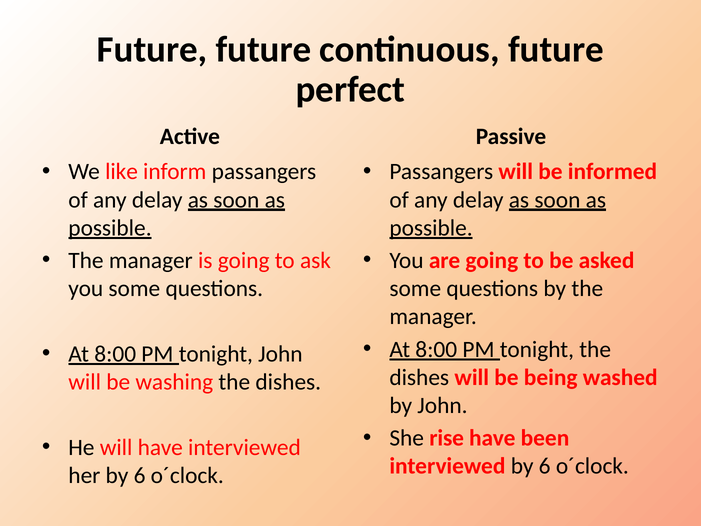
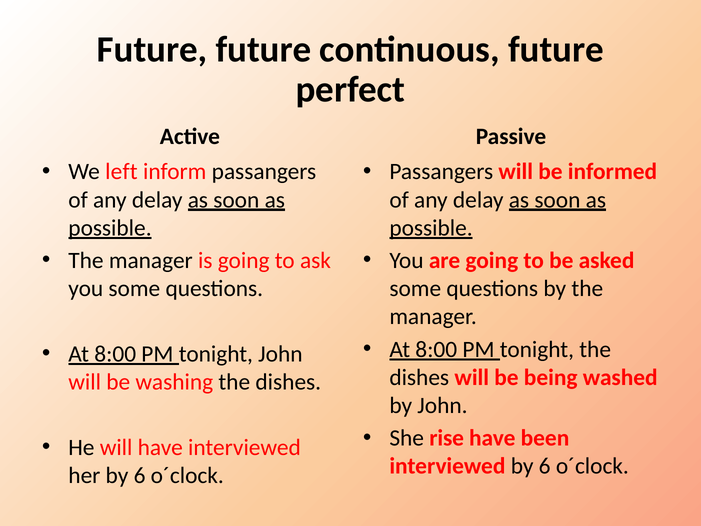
like: like -> left (121, 172)
